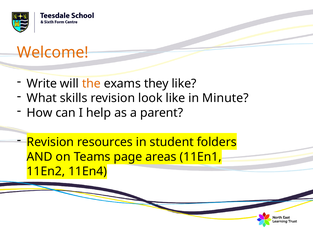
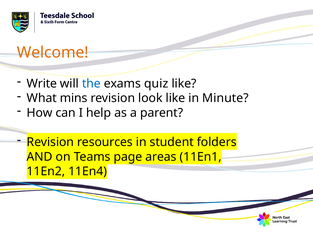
the colour: orange -> blue (91, 83)
they: they -> quiz (156, 83)
skills: skills -> mins (74, 98)
